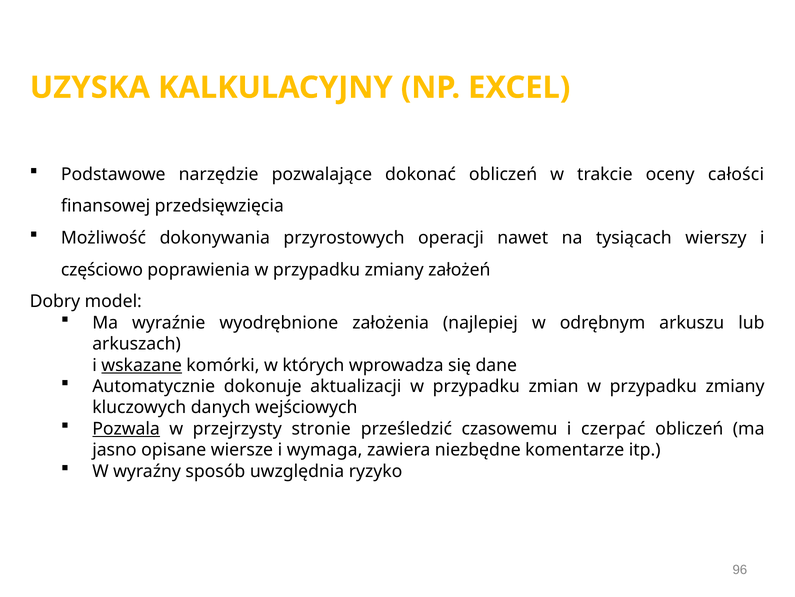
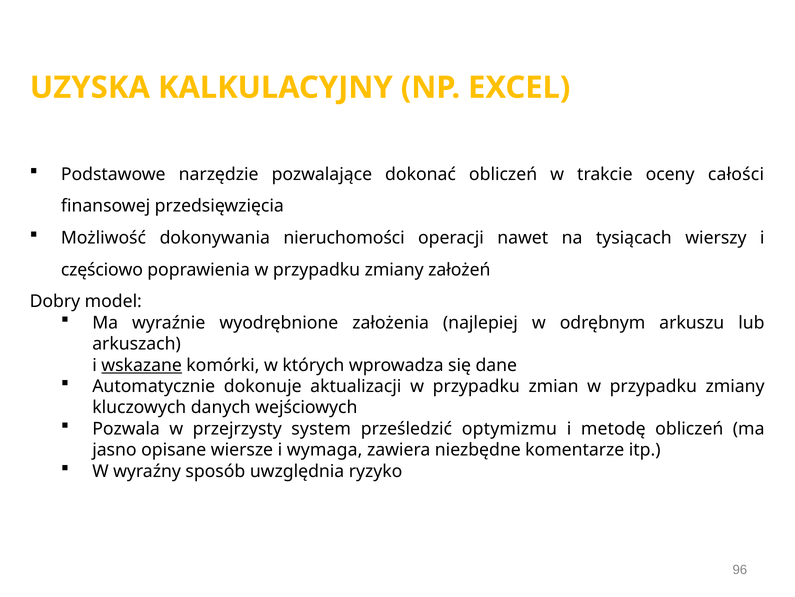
przyrostowych: przyrostowych -> nieruchomości (344, 238)
Pozwala underline: present -> none (126, 428)
stronie: stronie -> system (321, 428)
czasowemu: czasowemu -> optymizmu (509, 428)
czerpać: czerpać -> metodę (613, 428)
